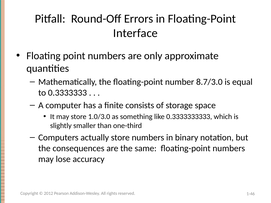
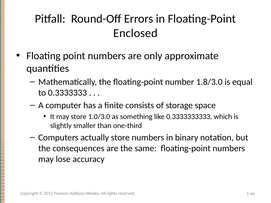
Interface: Interface -> Enclosed (135, 33)
8.7/3.0: 8.7/3.0 -> 1.8/3.0 (209, 82)
